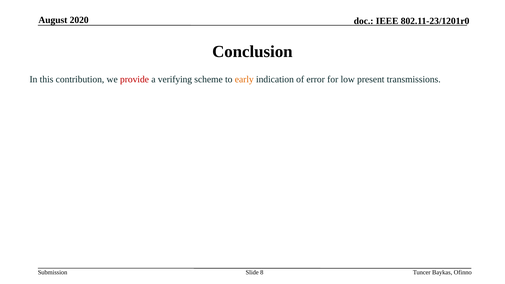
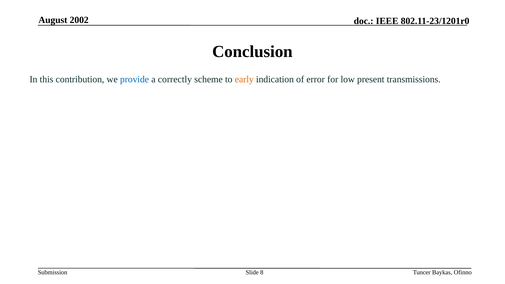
2020: 2020 -> 2002 (79, 20)
provide colour: red -> blue (135, 79)
verifying: verifying -> correctly (175, 79)
